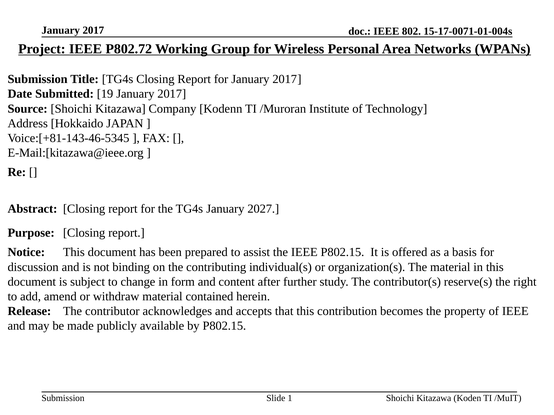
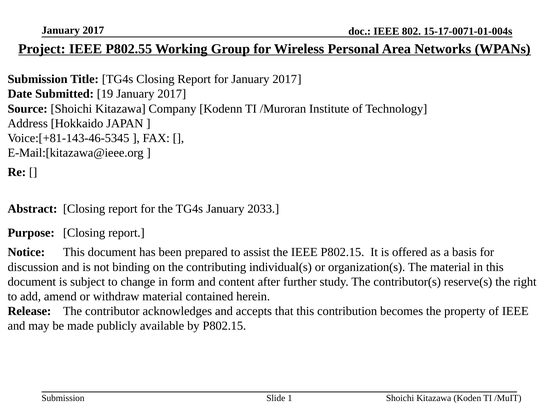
P802.72: P802.72 -> P802.55 (129, 49)
2027: 2027 -> 2033 (263, 209)
